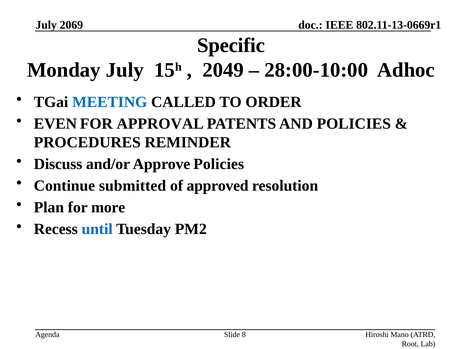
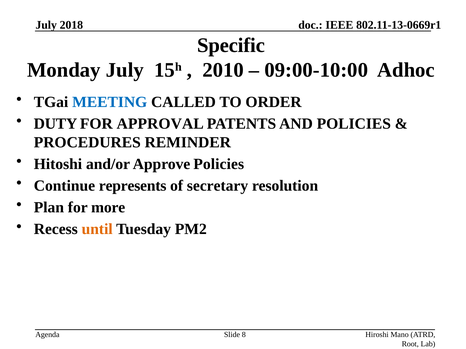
2069: 2069 -> 2018 (71, 25)
2049: 2049 -> 2010 (223, 70)
28:00-10:00: 28:00-10:00 -> 09:00-10:00 (316, 70)
EVEN: EVEN -> DUTY (55, 124)
Discuss: Discuss -> Hitoshi (58, 164)
submitted: submitted -> represents (133, 186)
approved: approved -> secretary (218, 186)
until colour: blue -> orange (97, 229)
